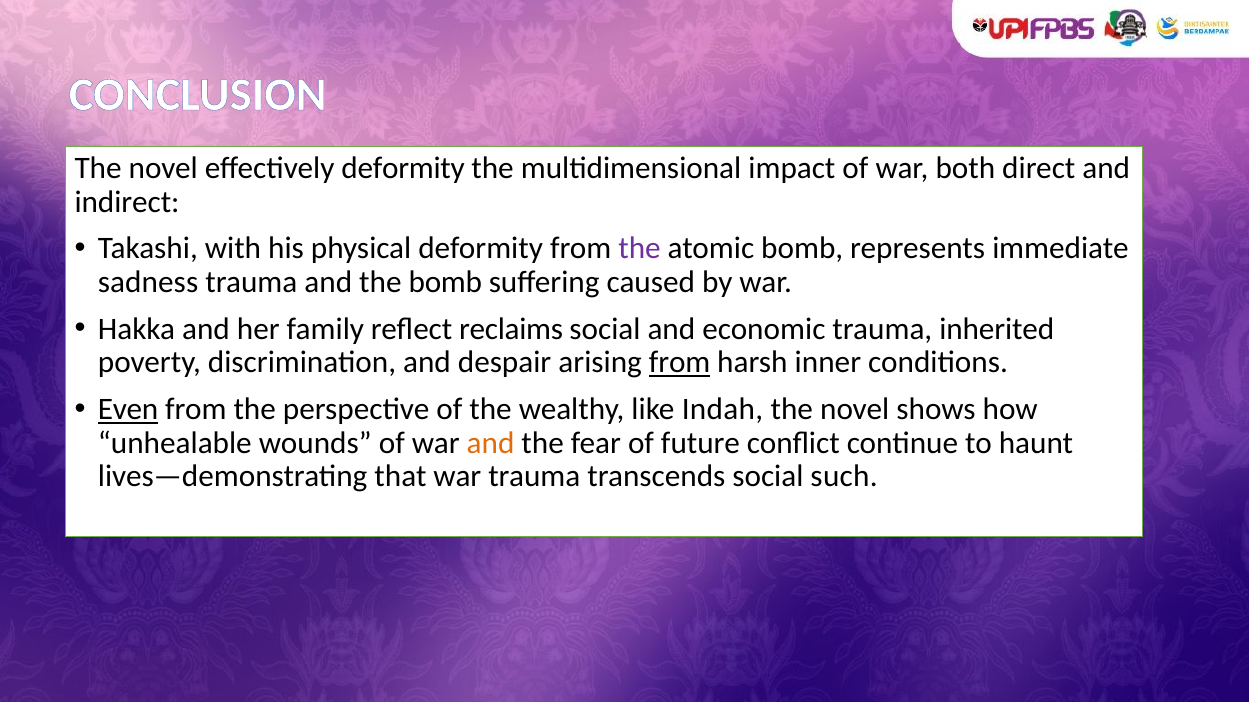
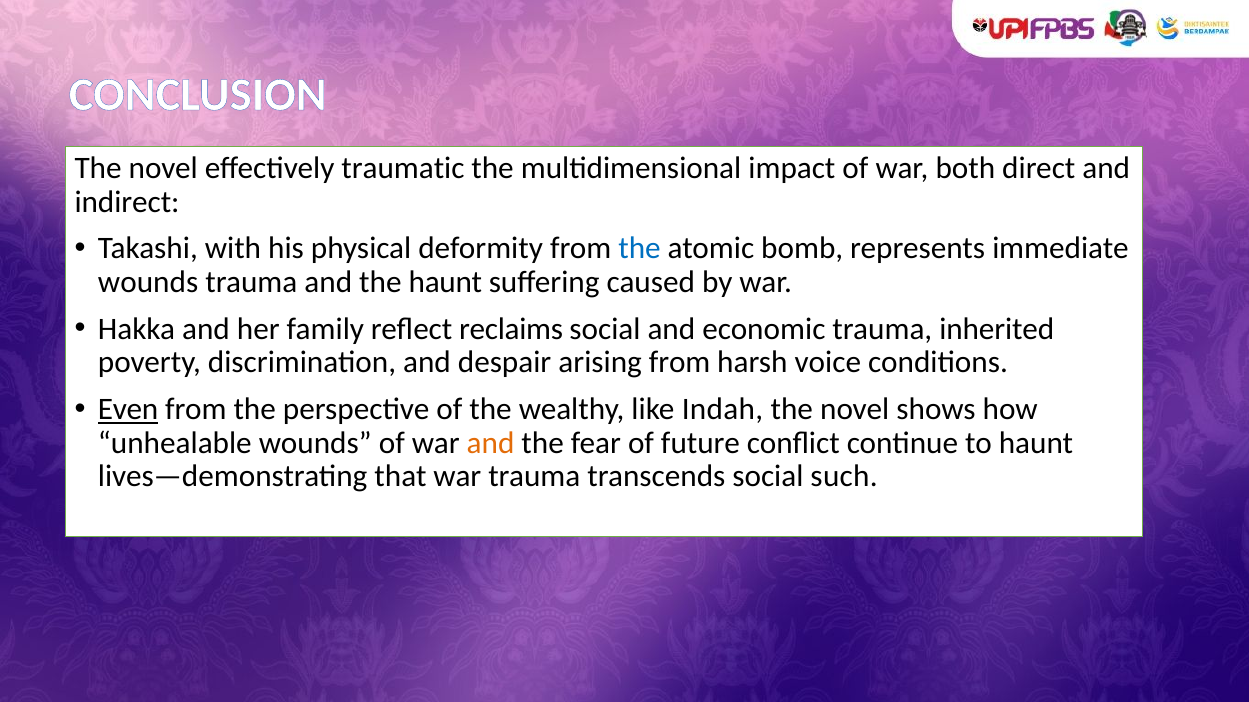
effectively deformity: deformity -> traumatic (403, 168)
the colour: purple -> blue (640, 249)
sadness: sadness -> wounds (148, 282)
the bomb: bomb -> haunt (445, 282)
from underline: present -> none (680, 363)
inner: inner -> voice (828, 363)
